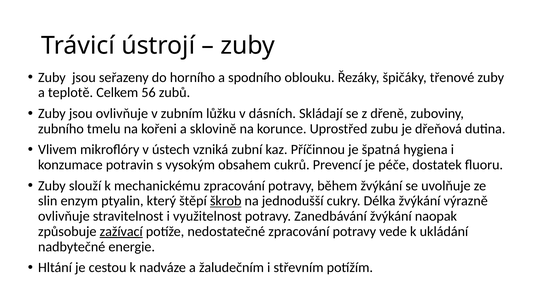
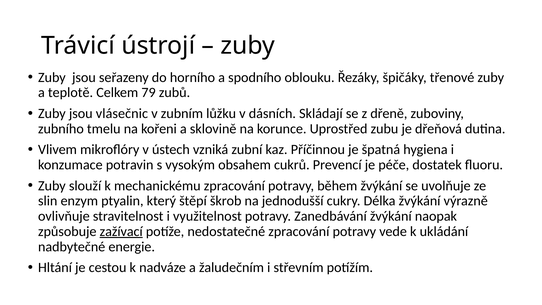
56: 56 -> 79 (149, 93)
jsou ovlivňuje: ovlivňuje -> vlásečnic (122, 113)
škrob underline: present -> none (226, 201)
